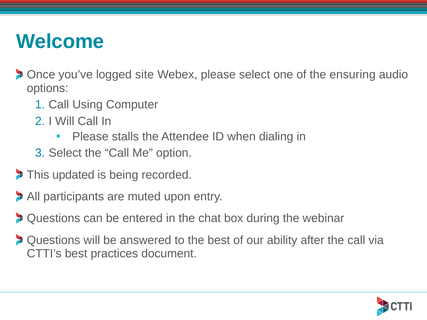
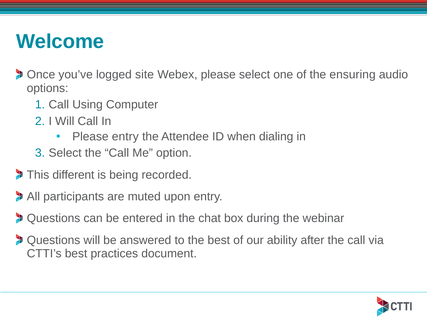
Please stalls: stalls -> entry (125, 137)
updated: updated -> different (73, 175)
